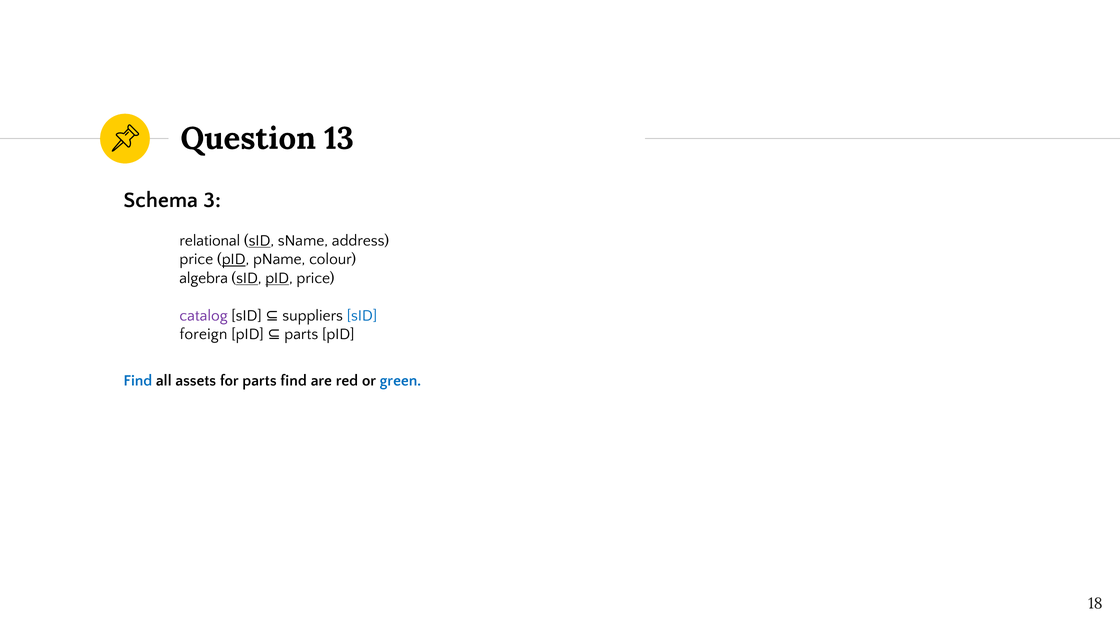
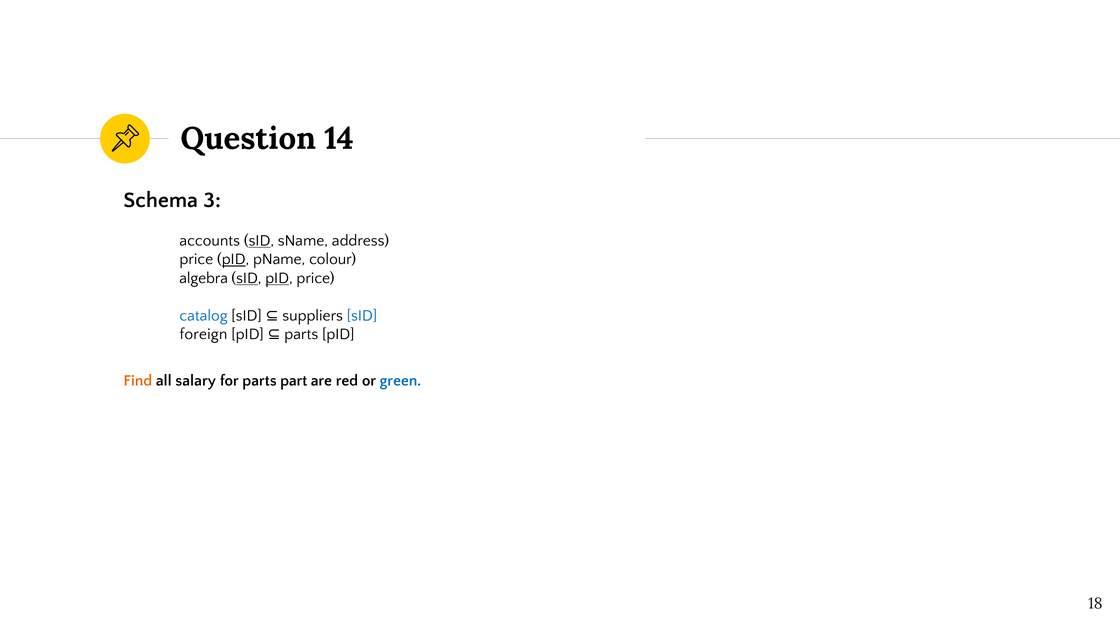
13: 13 -> 14 (339, 139)
relational: relational -> accounts (210, 241)
catalog colour: purple -> blue (204, 315)
Find colour: blue -> orange (138, 381)
assets: assets -> salary (196, 381)
parts find: find -> part (294, 381)
